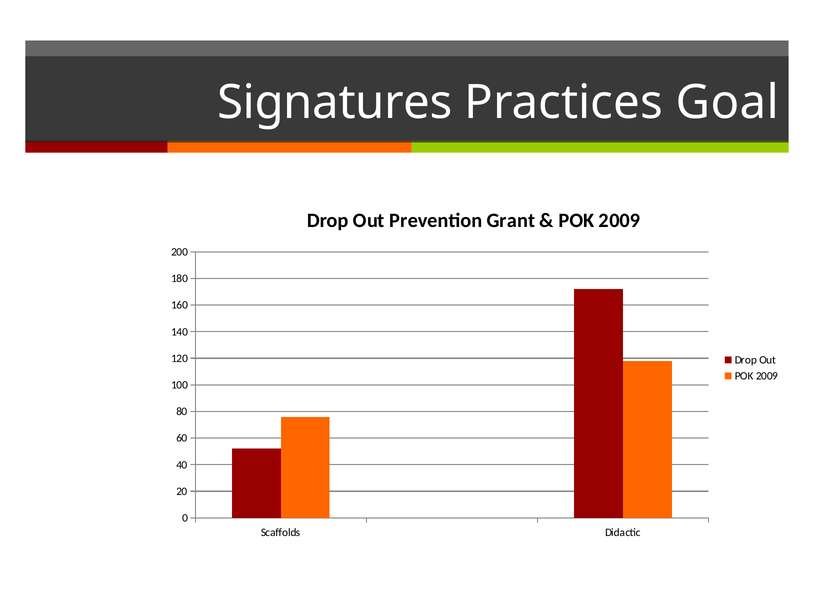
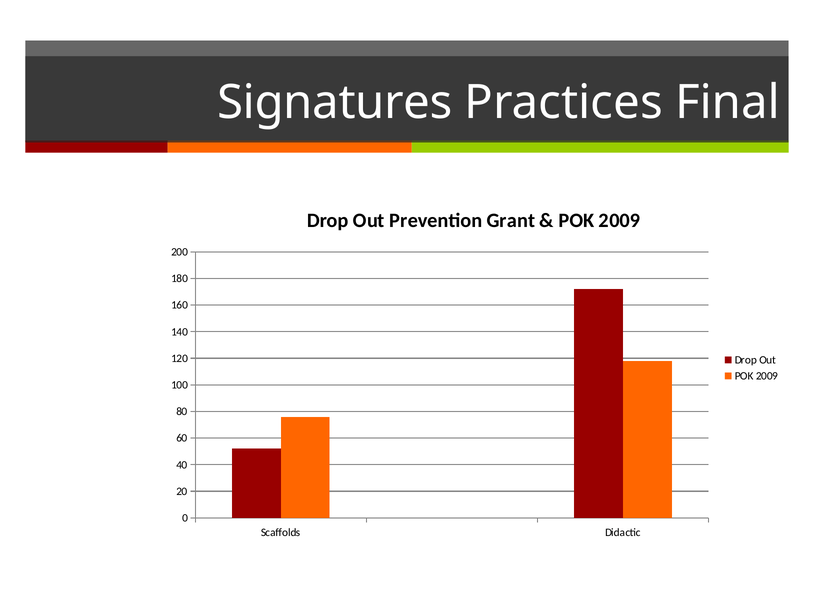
Goal: Goal -> Final (728, 103)
